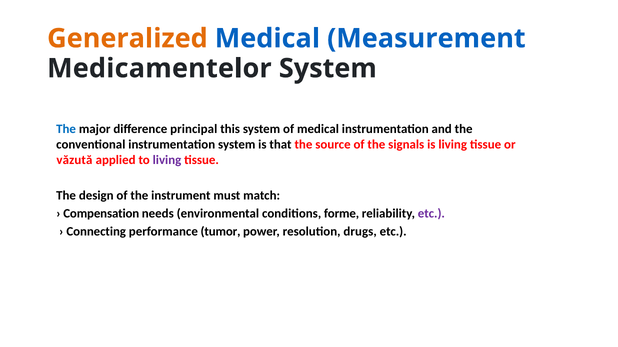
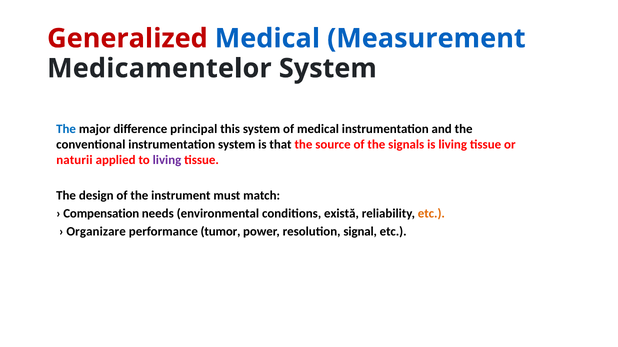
Generalized colour: orange -> red (127, 39)
văzută: văzută -> naturii (74, 160)
forme: forme -> există (341, 214)
etc colour: purple -> orange (431, 214)
Connecting: Connecting -> Organizare (96, 232)
drugs: drugs -> signal (360, 232)
